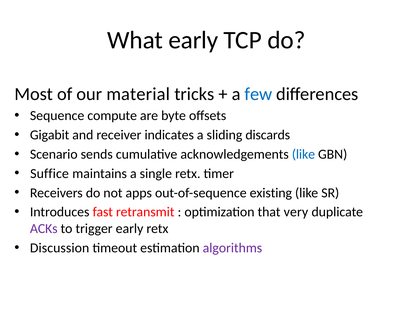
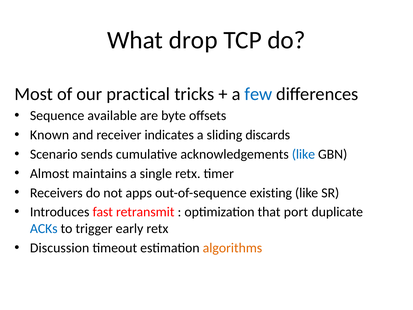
What early: early -> drop (193, 40)
material: material -> practical (138, 94)
compute: compute -> available (112, 116)
Gigabit: Gigabit -> Known (50, 135)
Suffice: Suffice -> Almost (50, 173)
very: very -> port (296, 212)
ACKs colour: purple -> blue (44, 228)
algorithms colour: purple -> orange (232, 248)
